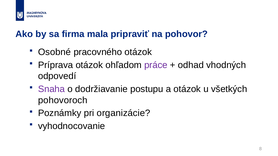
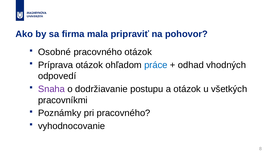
práce colour: purple -> blue (156, 65)
pohovoroch: pohovoroch -> pracovníkmi (63, 100)
pri organizácie: organizácie -> pracovného (124, 113)
